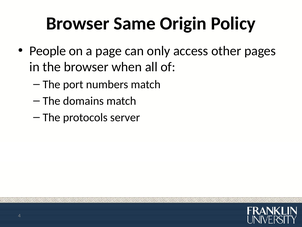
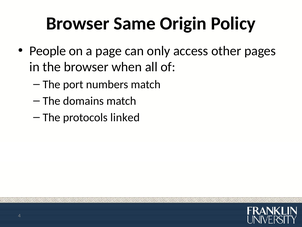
server: server -> linked (125, 117)
